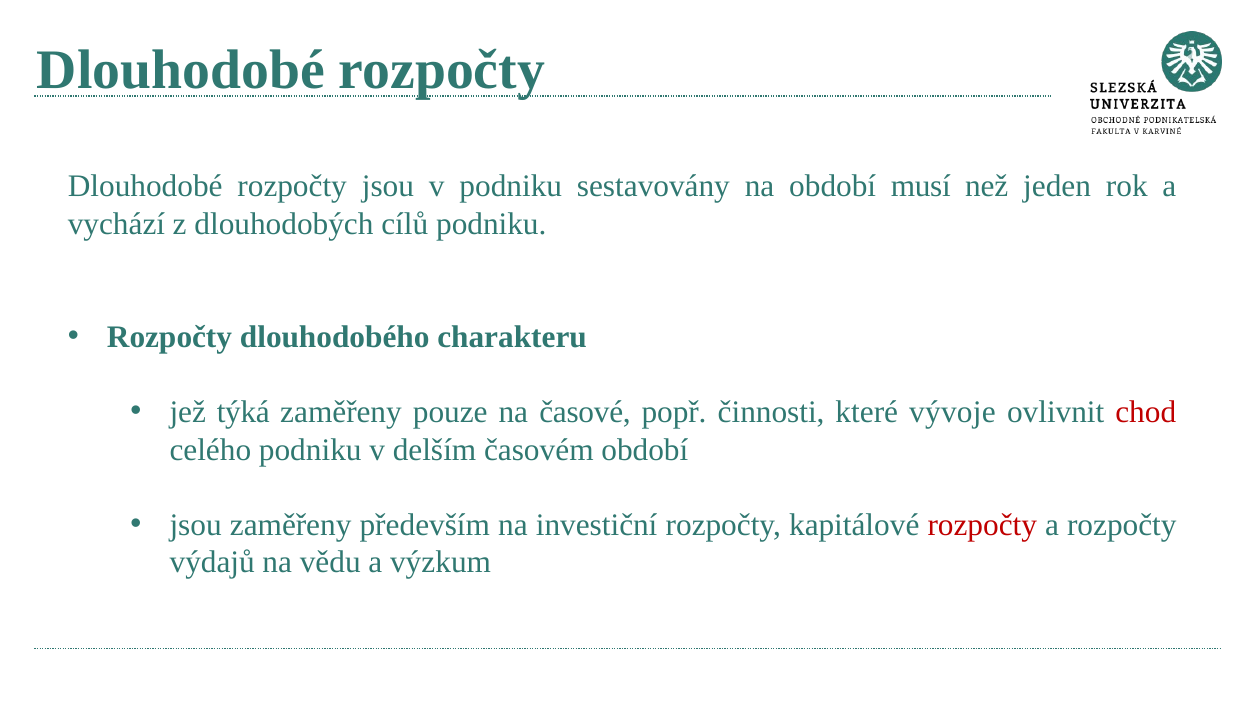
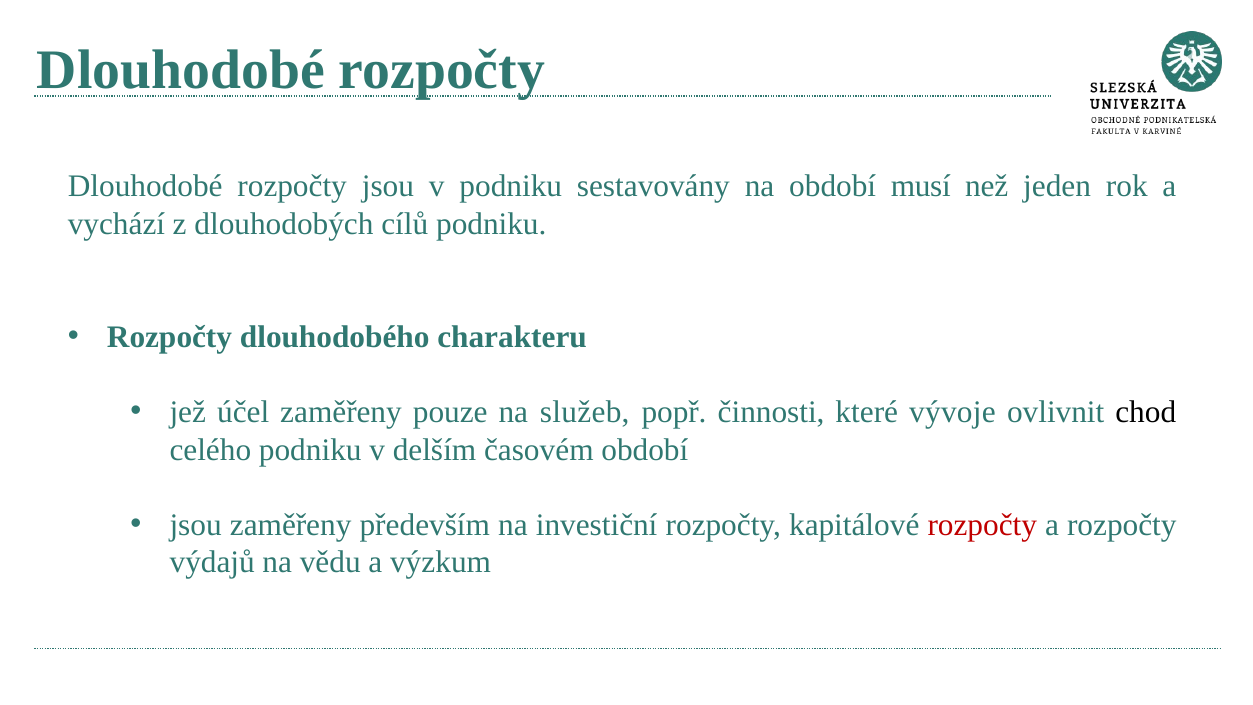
týká: týká -> účel (243, 412)
časové: časové -> služeb (585, 412)
chod colour: red -> black (1146, 412)
